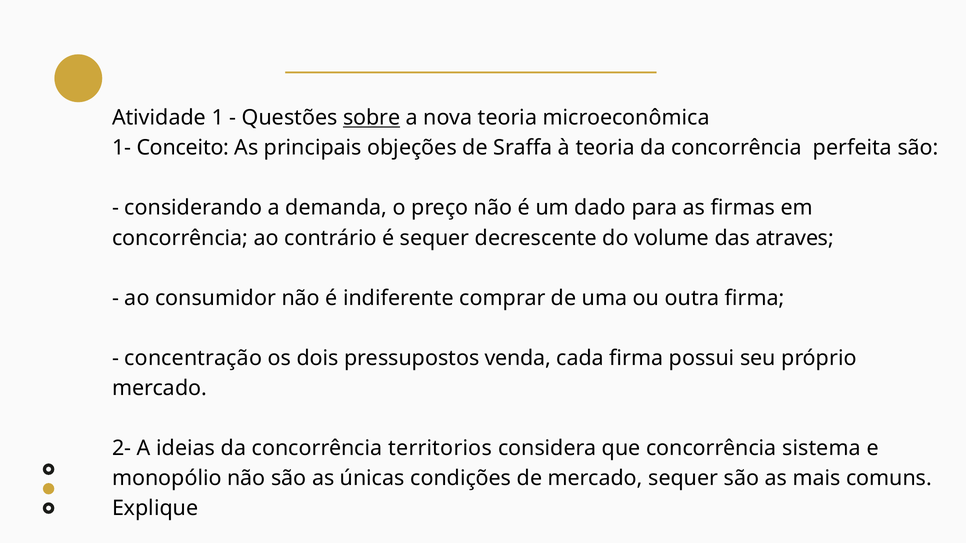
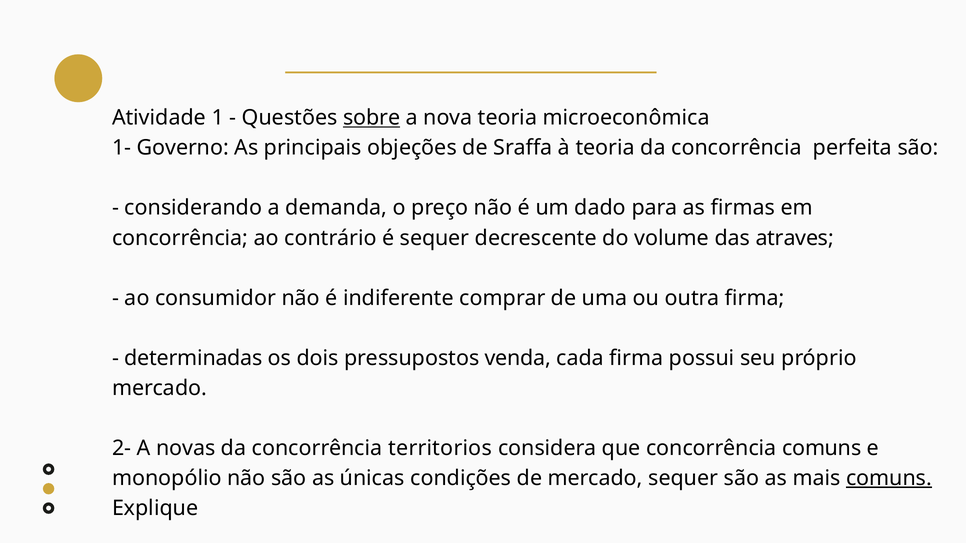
Conceito: Conceito -> Governo (183, 148)
concentração: concentração -> determinadas (193, 358)
ideias: ideias -> novas (186, 448)
concorrência sistema: sistema -> comuns (822, 448)
comuns underline: none -> present (889, 478)
